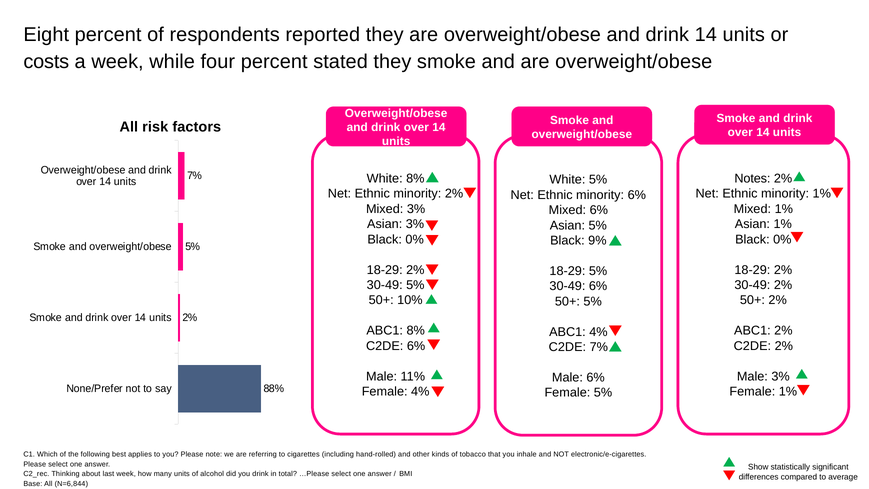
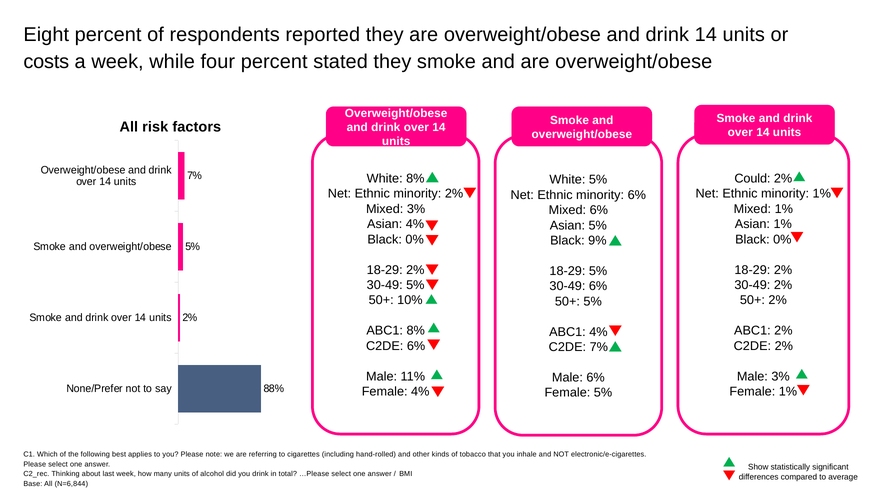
Notes: Notes -> Could (752, 178)
Asian 3%: 3% -> 4% (415, 224)
